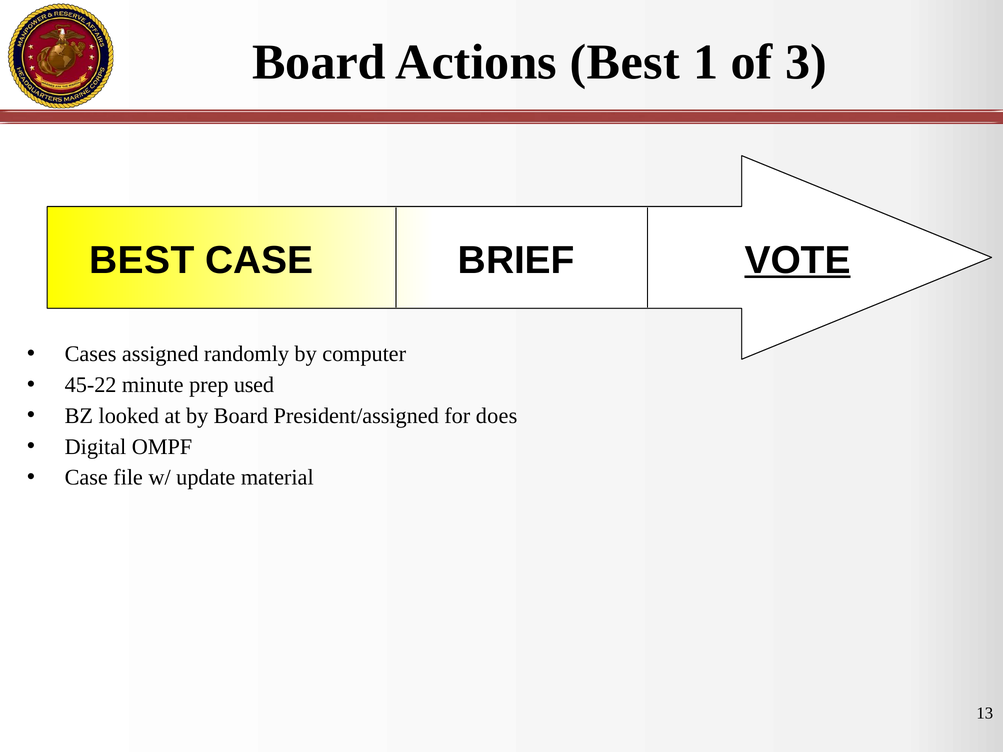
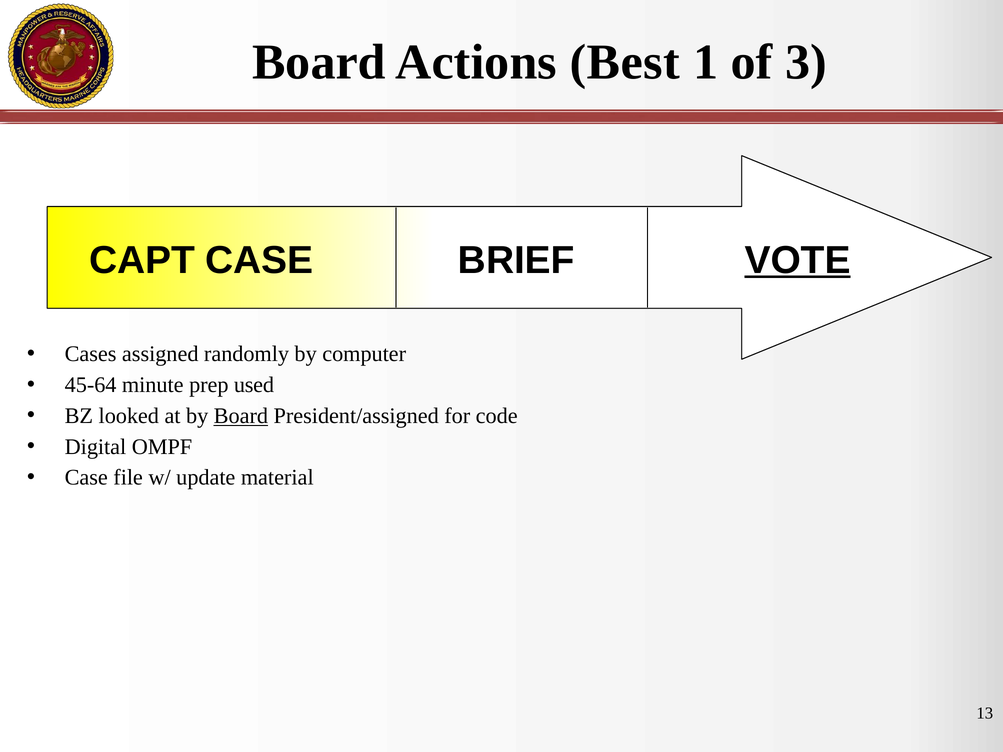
BEST: BEST -> CAPT (142, 260)
45-22: 45-22 -> 45-64 (91, 385)
Board underline: none -> present (241, 416)
does: does -> code (497, 416)
